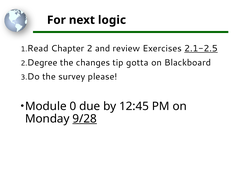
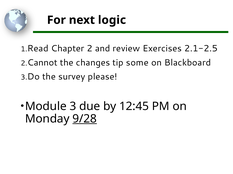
2.1-2.5 underline: present -> none (201, 49)
Degree: Degree -> Cannot (42, 63)
gotta: gotta -> some (137, 63)
Module 0: 0 -> 3 (73, 107)
